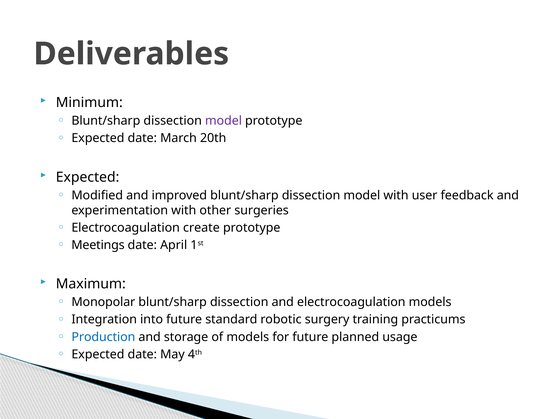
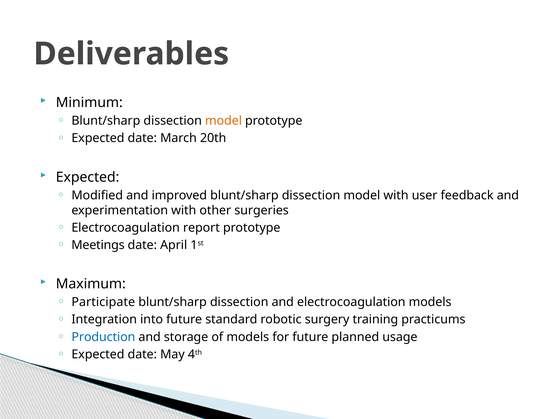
model colour: purple -> orange (224, 121)
create: create -> report (201, 228)
Monopolar: Monopolar -> Participate (103, 302)
